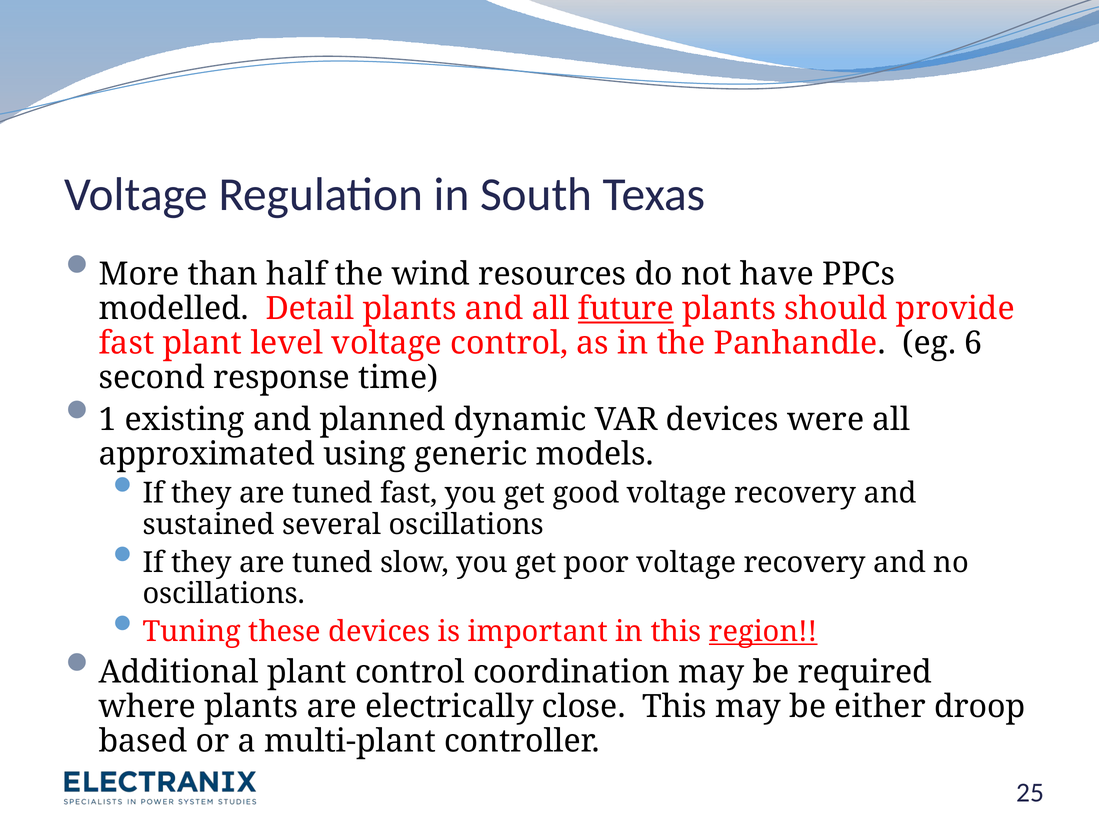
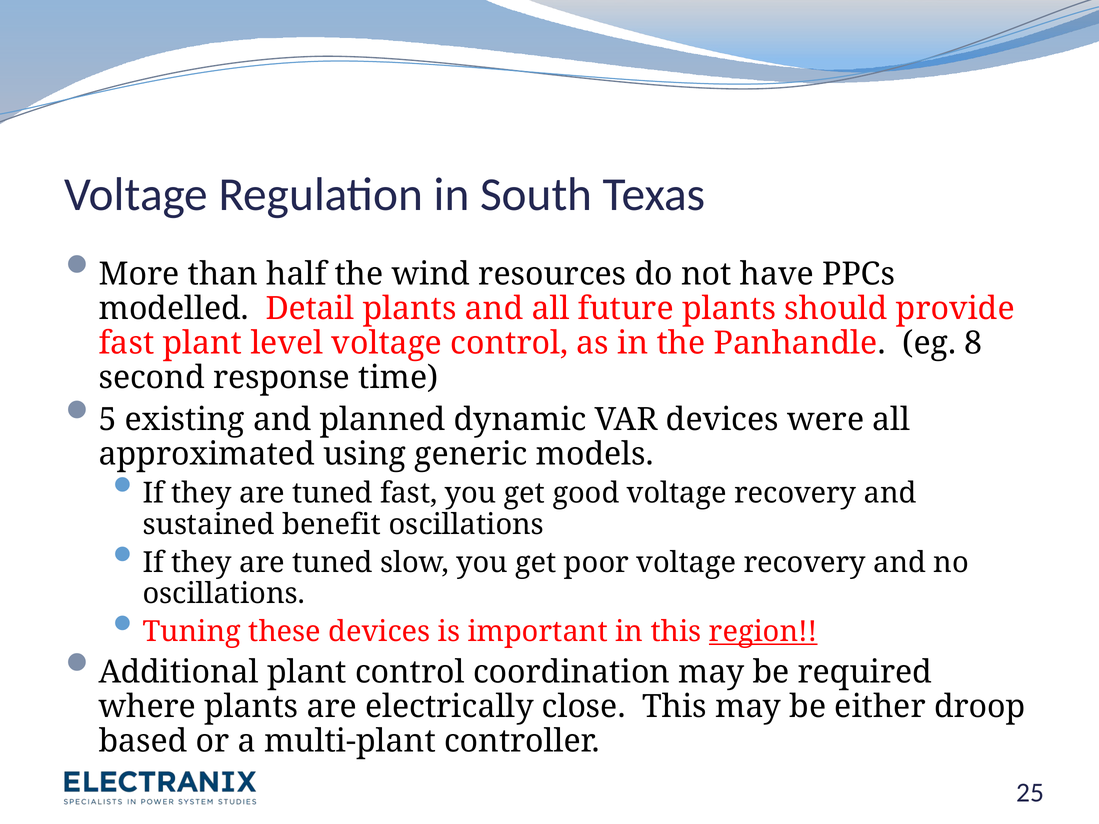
future underline: present -> none (626, 309)
6: 6 -> 8 (973, 343)
1: 1 -> 5 (108, 420)
several: several -> benefit (332, 525)
